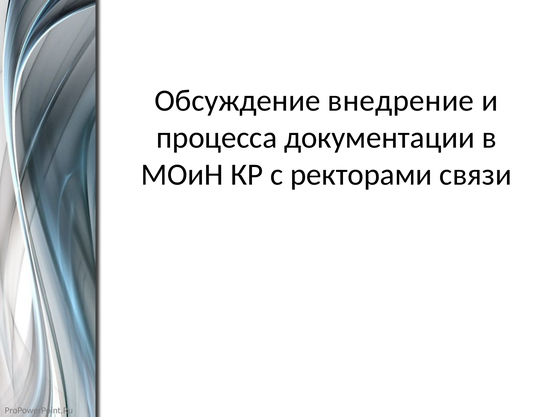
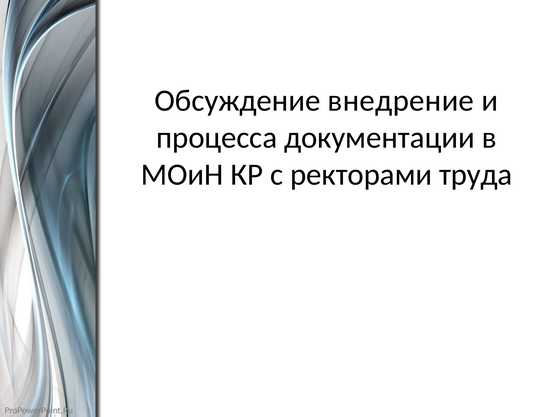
связи: связи -> труда (476, 175)
